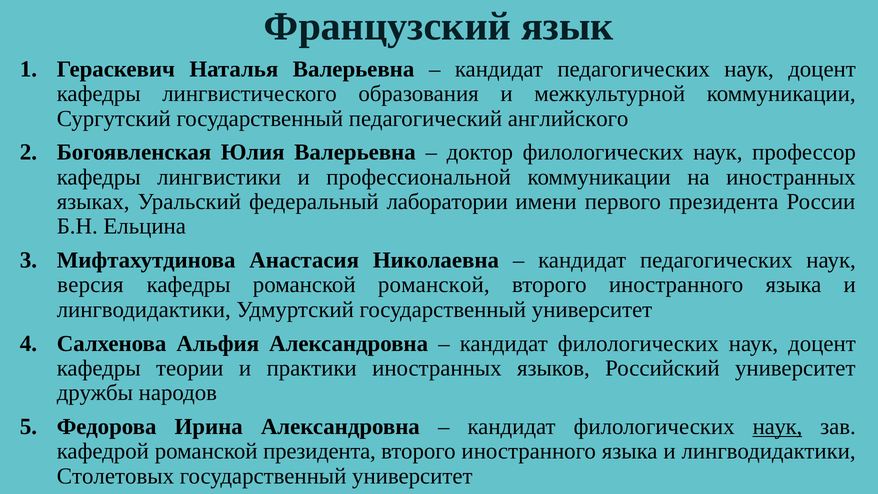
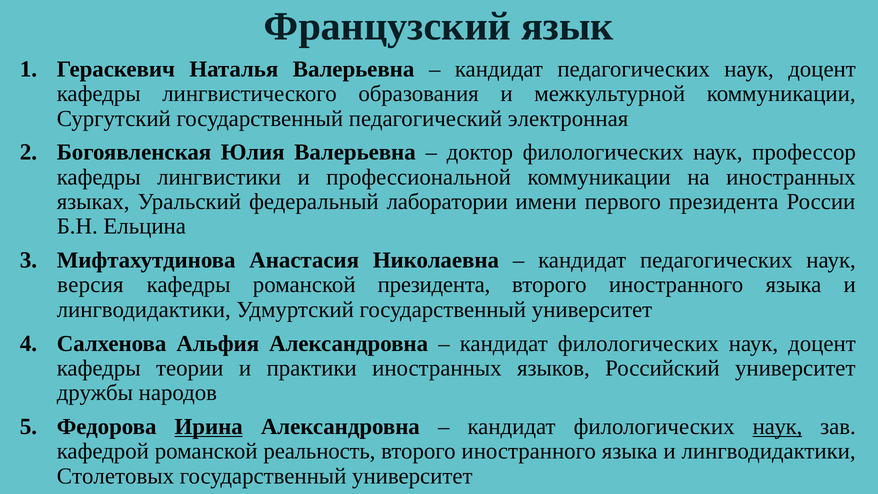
английского: английского -> электронная (568, 118)
романской романской: романской -> президента (434, 285)
Ирина underline: none -> present (209, 427)
романской президента: президента -> реальность (319, 451)
